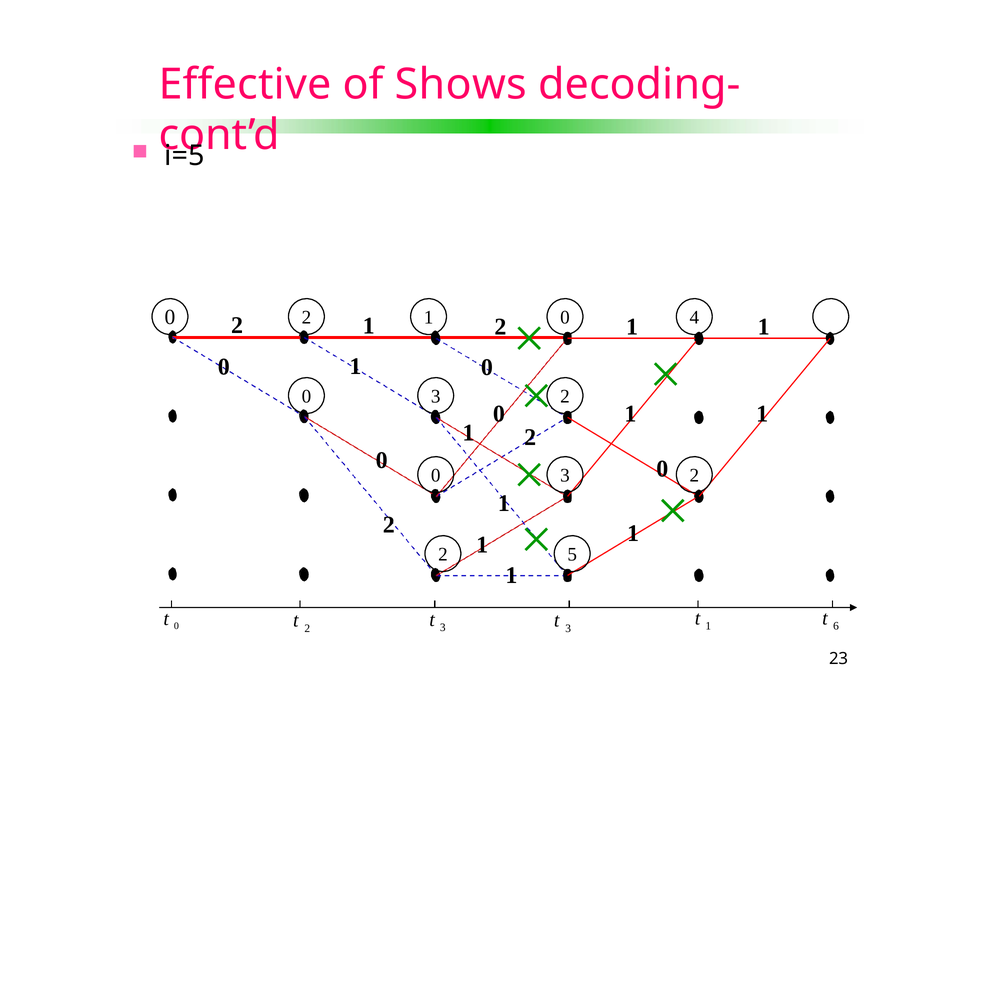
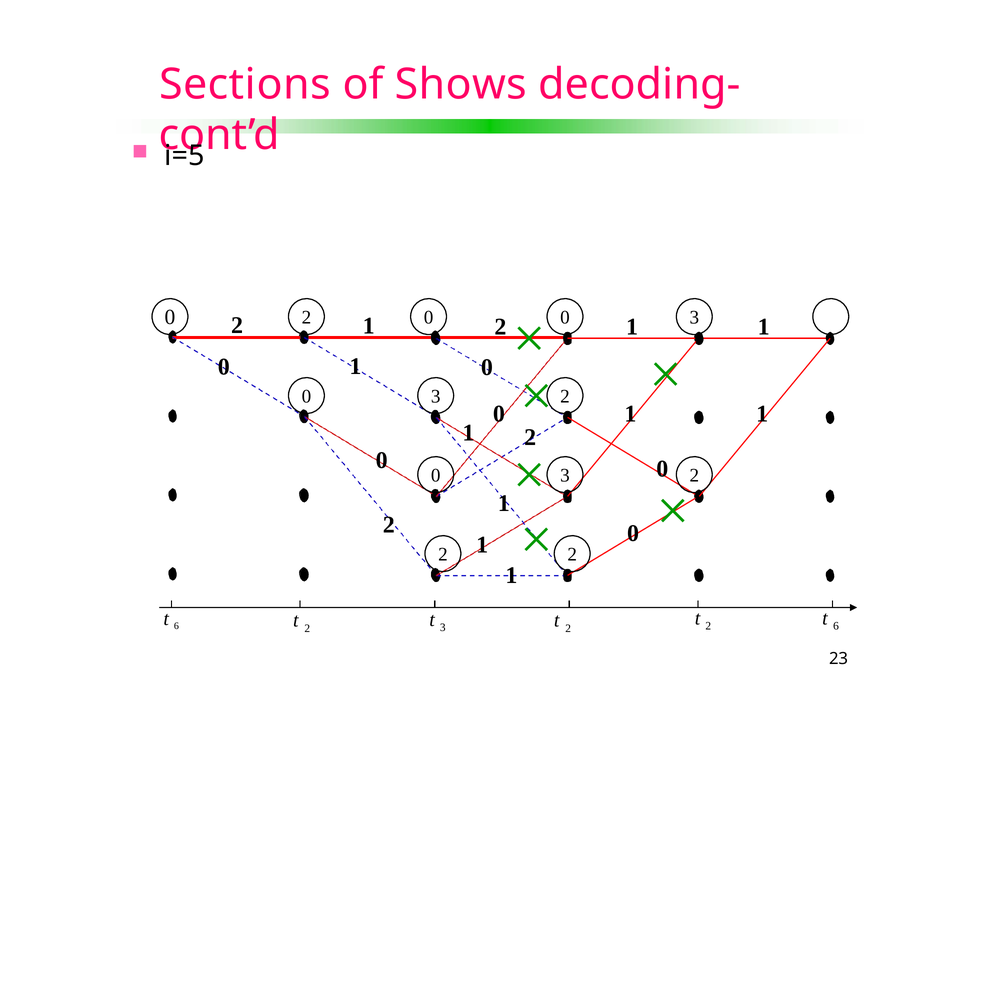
Effective: Effective -> Sections (245, 85)
1: 1 -> 0 (429, 317)
4: 4 -> 3 (694, 317)
1: 1 -> 0 (633, 534)
5: 5 -> 2 (572, 554)
t 0: 0 -> 6 (176, 626)
t 1: 1 -> 2 (708, 626)
3: 3 -> 2 (568, 628)
